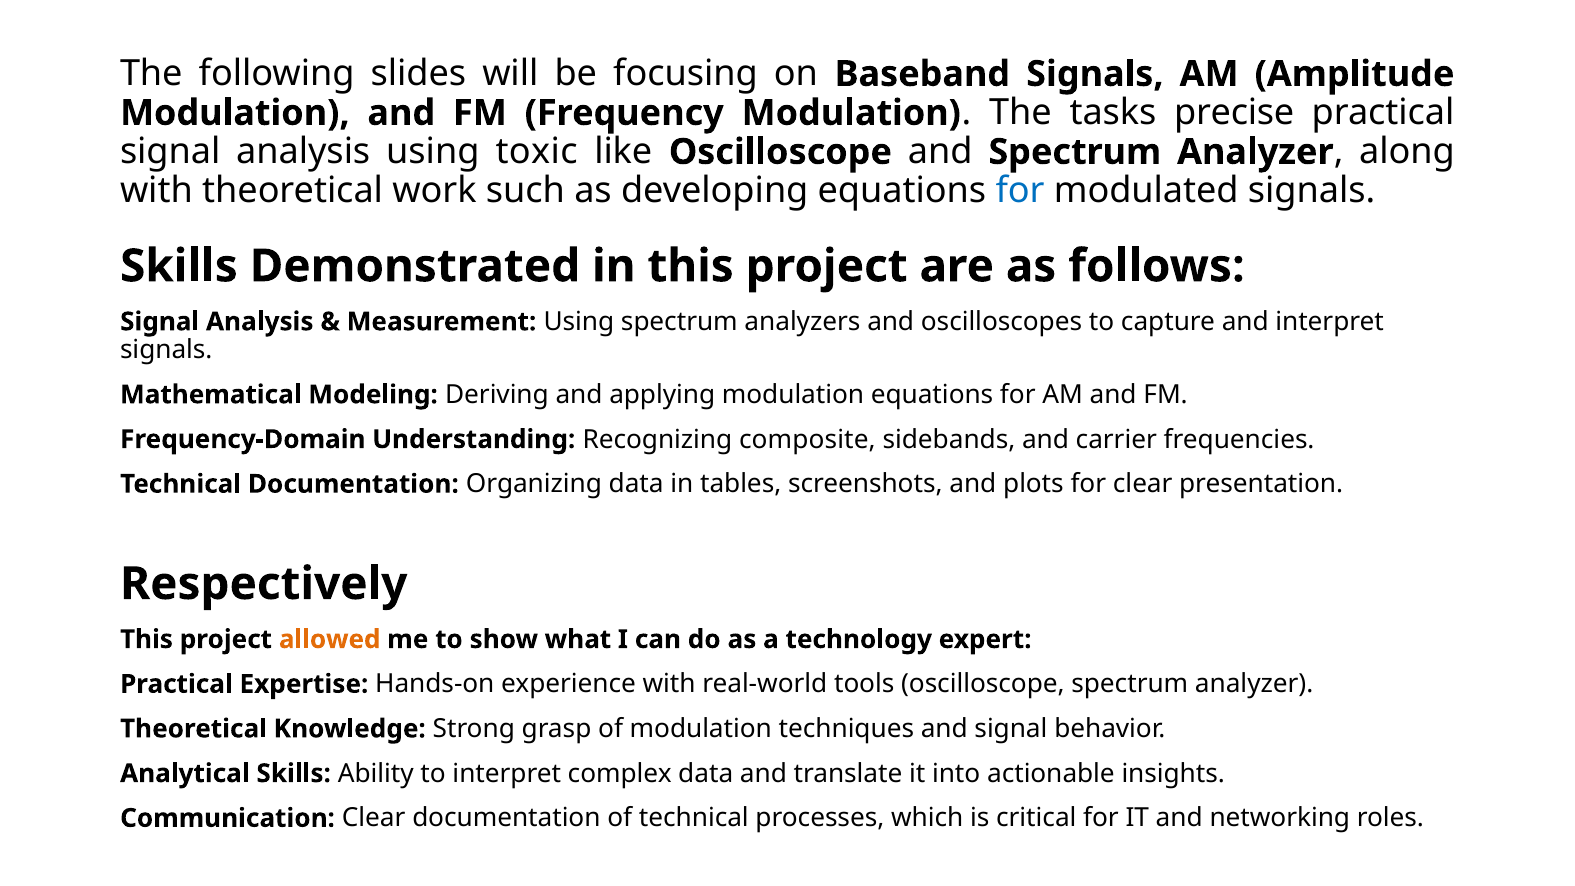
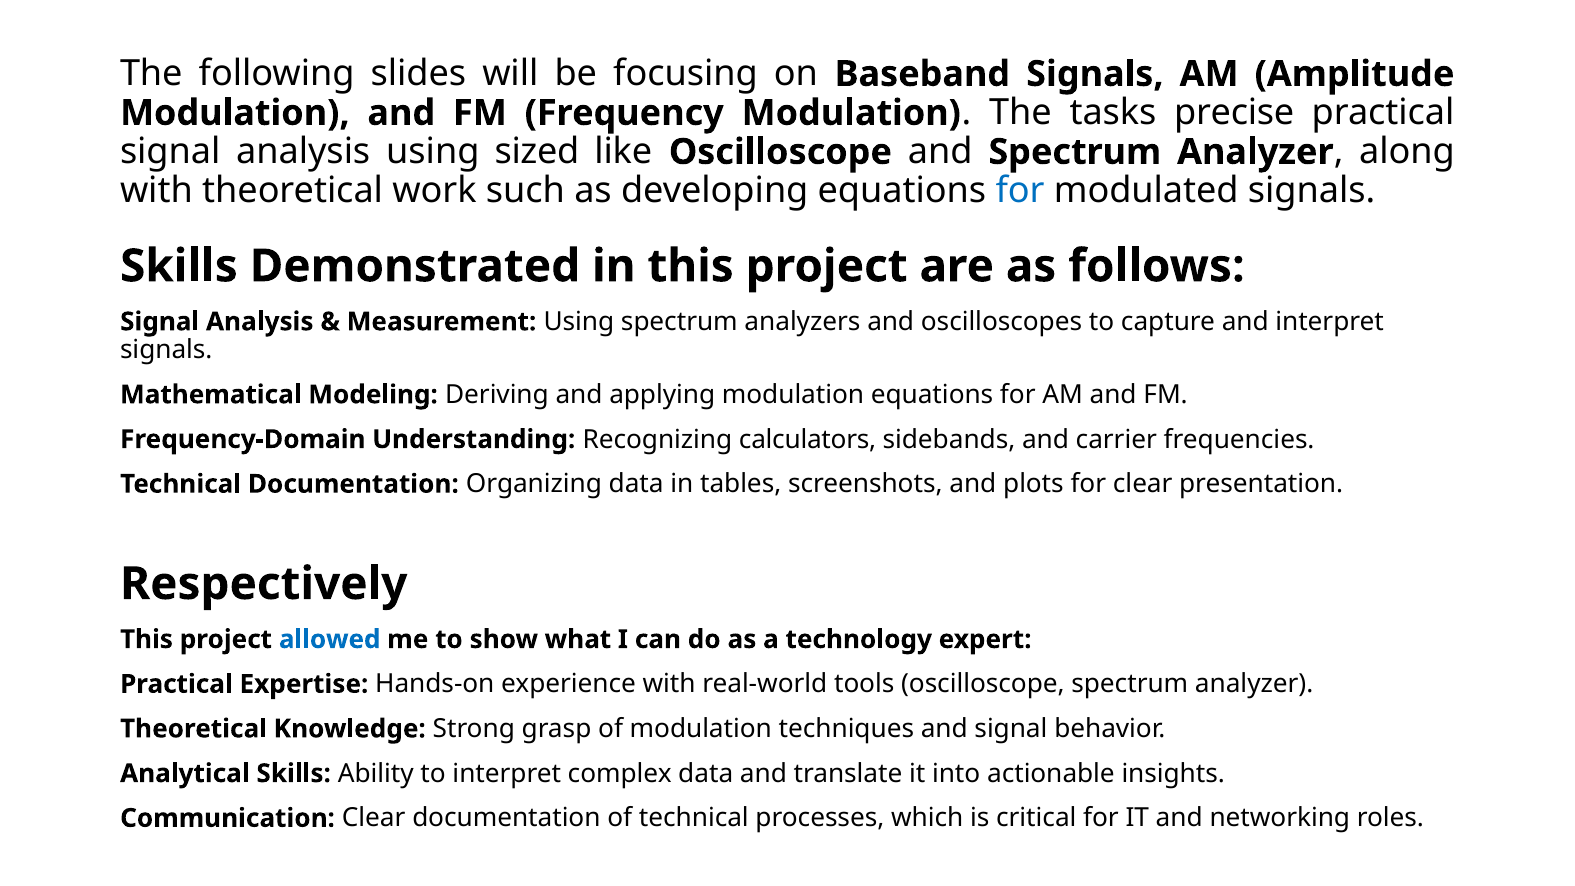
toxic: toxic -> sized (537, 152)
composite: composite -> calculators (808, 439)
allowed colour: orange -> blue (330, 639)
